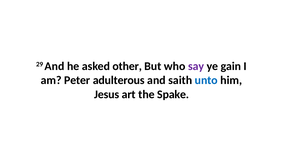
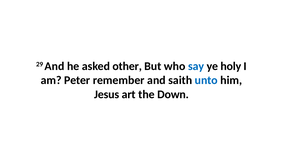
say colour: purple -> blue (196, 66)
gain: gain -> holy (231, 66)
adulterous: adulterous -> remember (119, 80)
Spake: Spake -> Down (173, 95)
